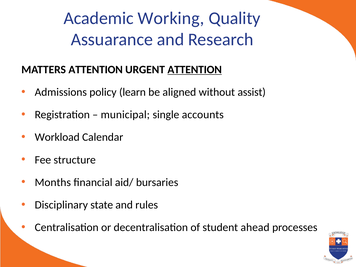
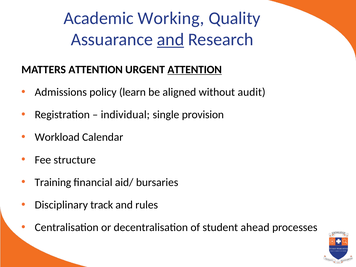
and underline: none -> present (171, 40)
assist: assist -> audit (252, 92)
municipal: municipal -> individual (125, 115)
accounts: accounts -> provision (203, 115)
Months: Months -> Training (53, 182)
state: state -> track (102, 205)
